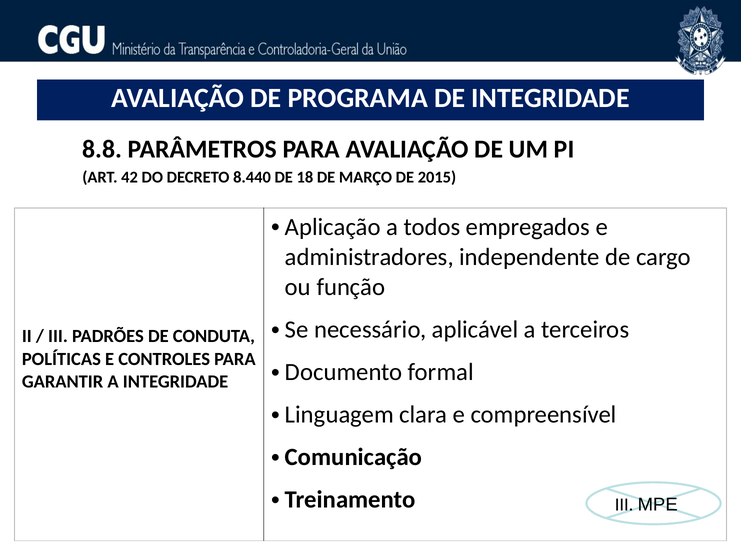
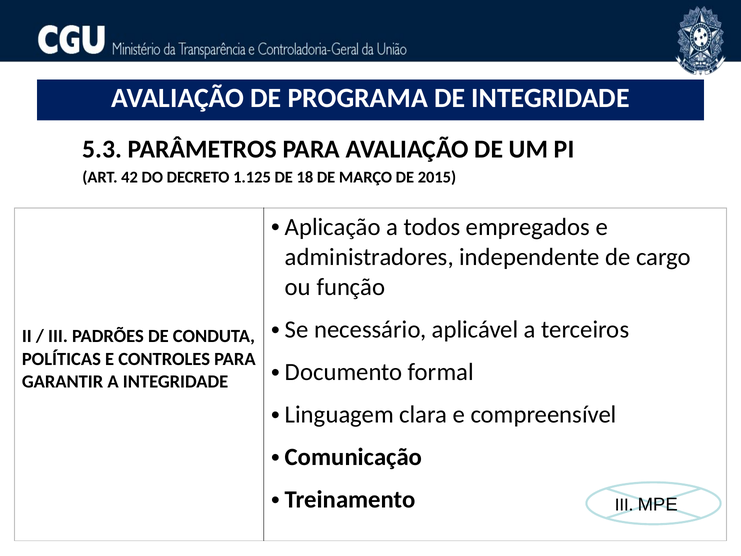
8.8: 8.8 -> 5.3 (102, 149)
8.440: 8.440 -> 1.125 (252, 177)
